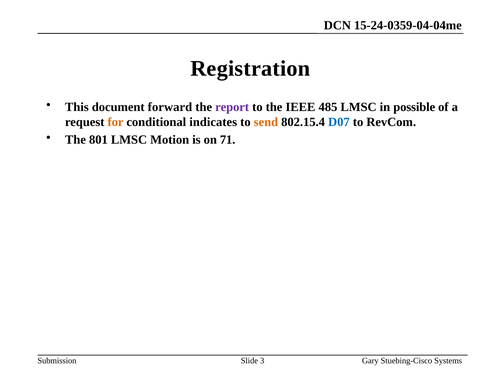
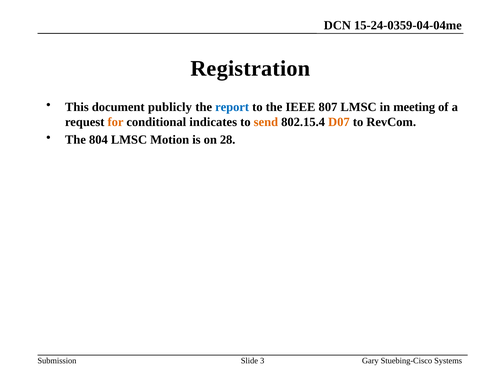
forward: forward -> publicly (170, 107)
report colour: purple -> blue (232, 107)
485: 485 -> 807 (328, 107)
possible: possible -> meeting (414, 107)
D07 colour: blue -> orange (339, 122)
801: 801 -> 804 (98, 139)
71: 71 -> 28 (228, 139)
